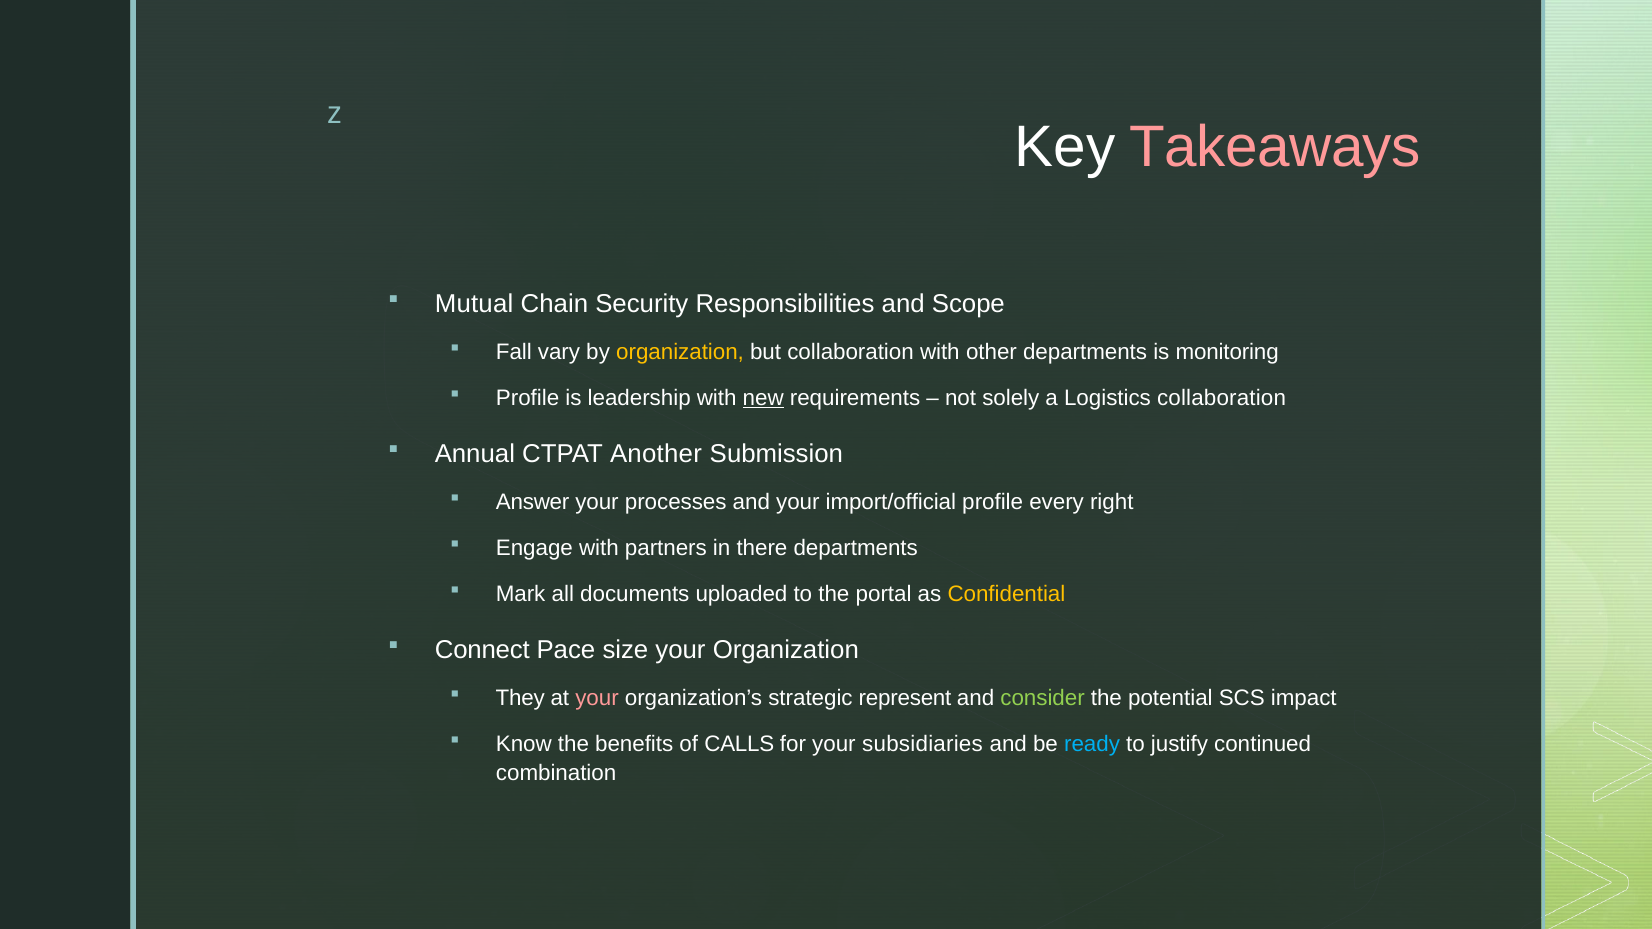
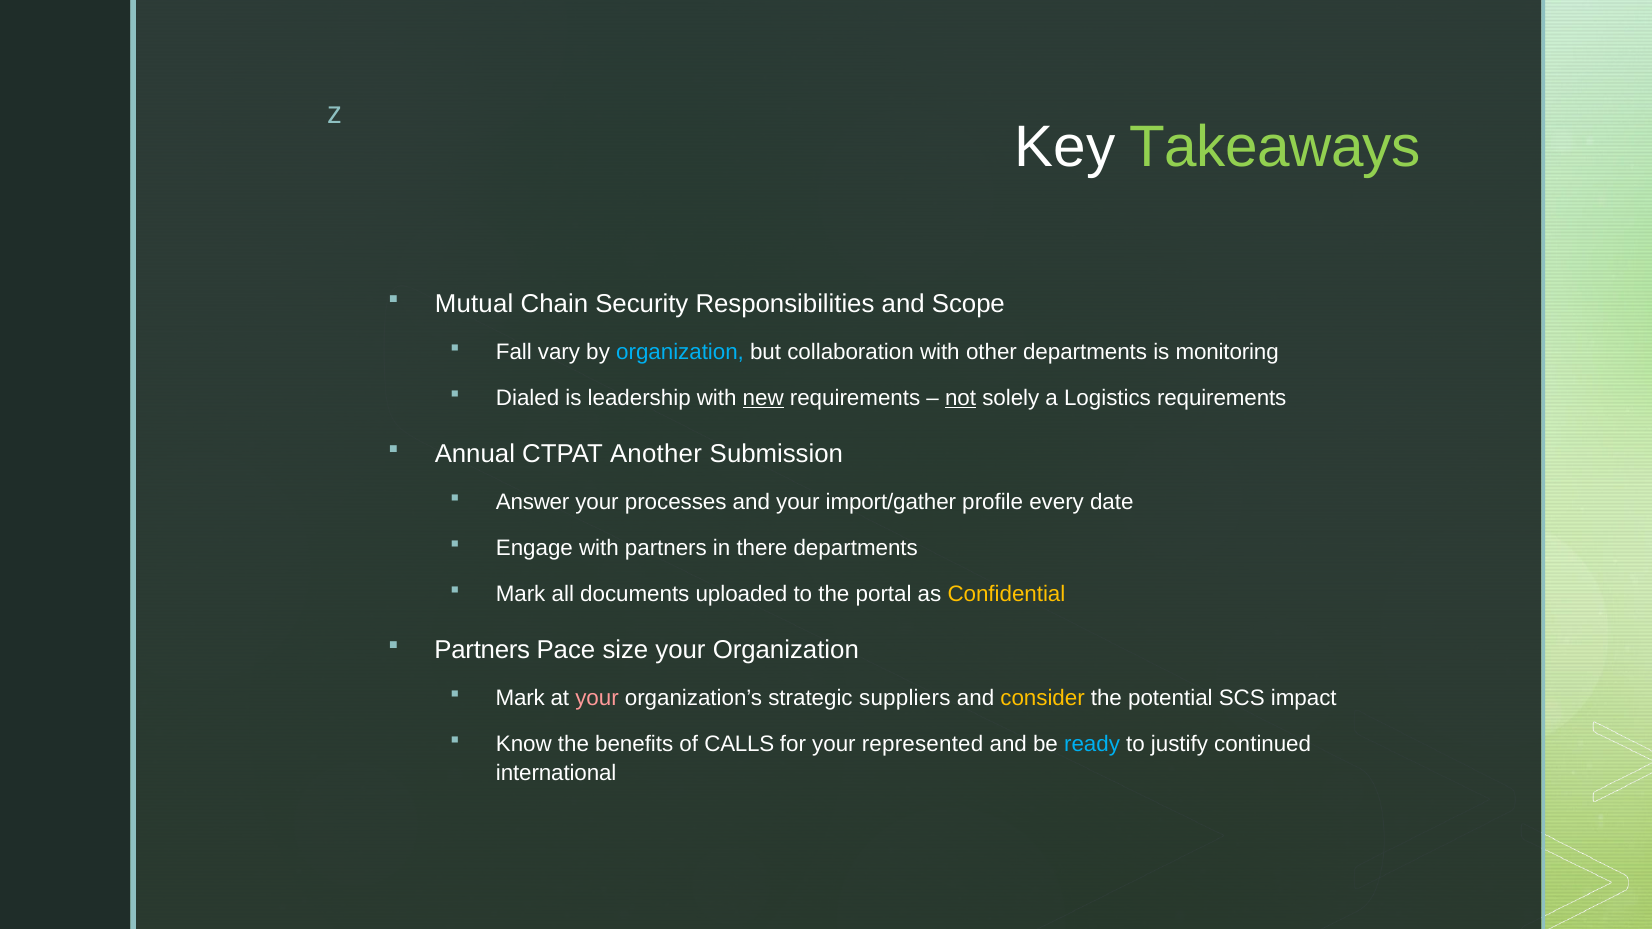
Takeaways colour: pink -> light green (1275, 147)
organization colour: yellow -> light blue (680, 352)
Profile: Profile -> Dialed (528, 398)
not underline: none -> present (961, 398)
Logistics collaboration: collaboration -> requirements (1222, 398)
import/official: import/official -> import/gather (891, 502)
right: right -> date (1112, 502)
Connect: Connect -> Partners (482, 650)
They: They -> Mark (520, 698)
represent: represent -> suppliers (905, 698)
consider colour: light green -> yellow (1043, 698)
subsidiaries: subsidiaries -> represented (923, 744)
combination: combination -> international (556, 773)
